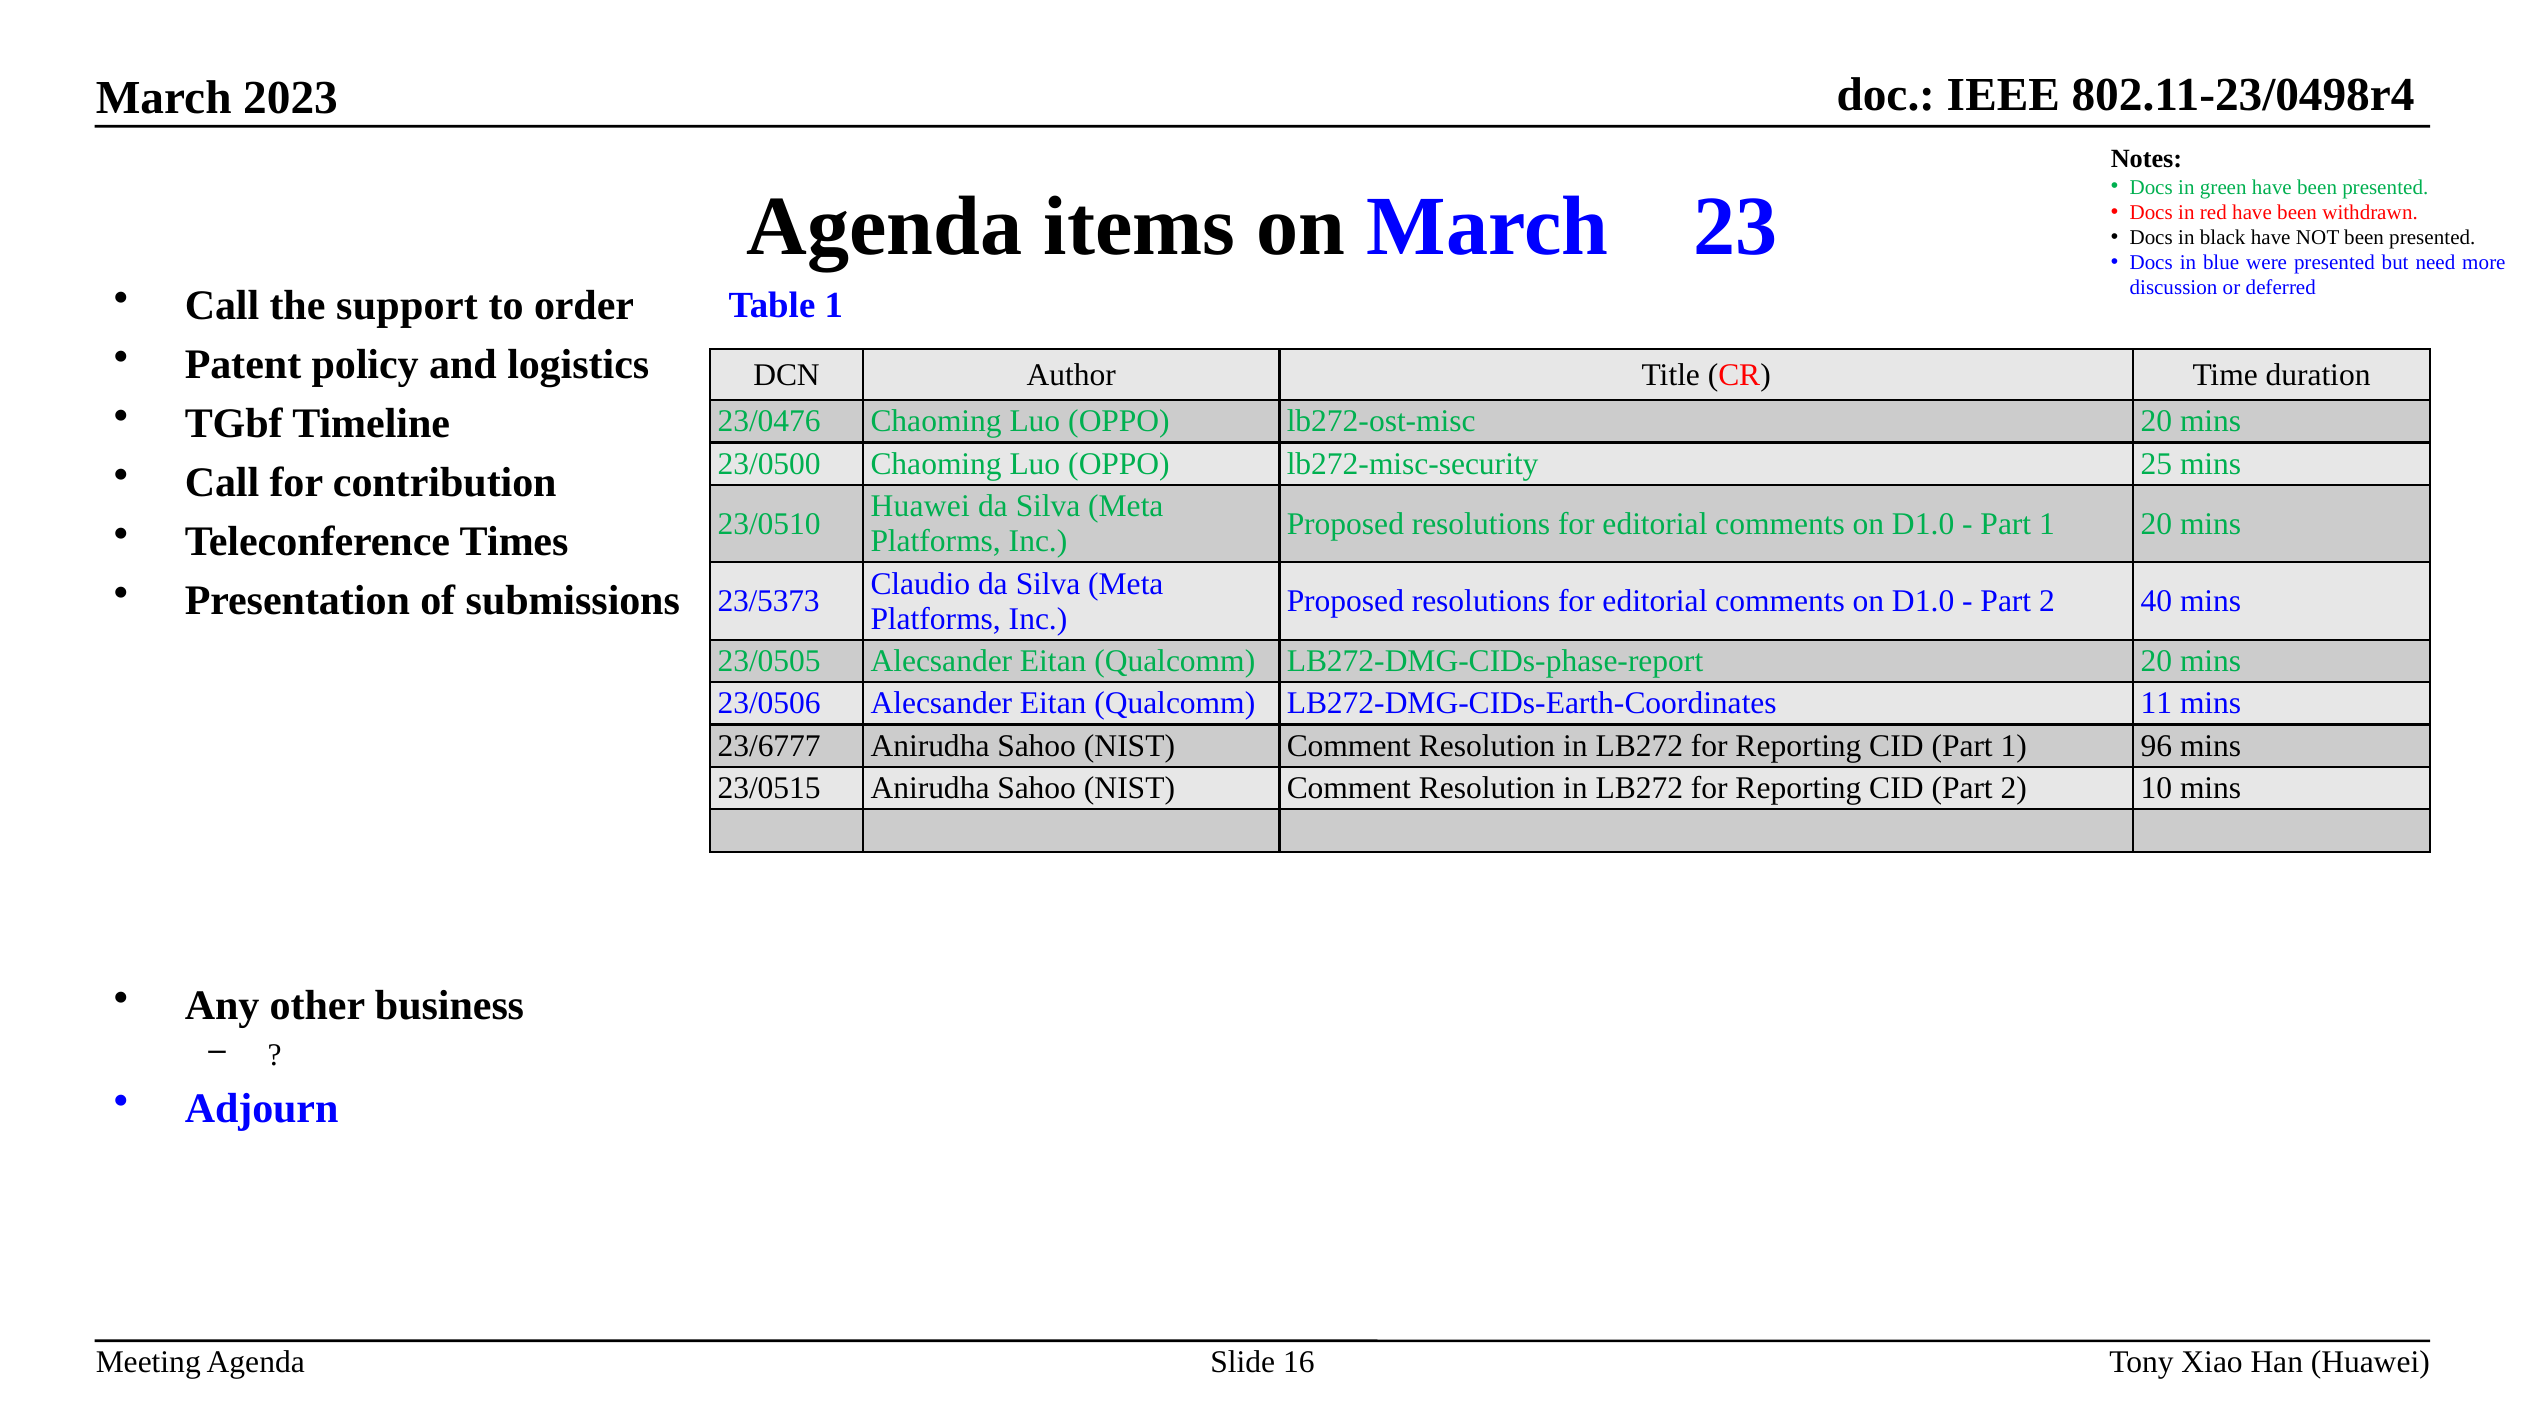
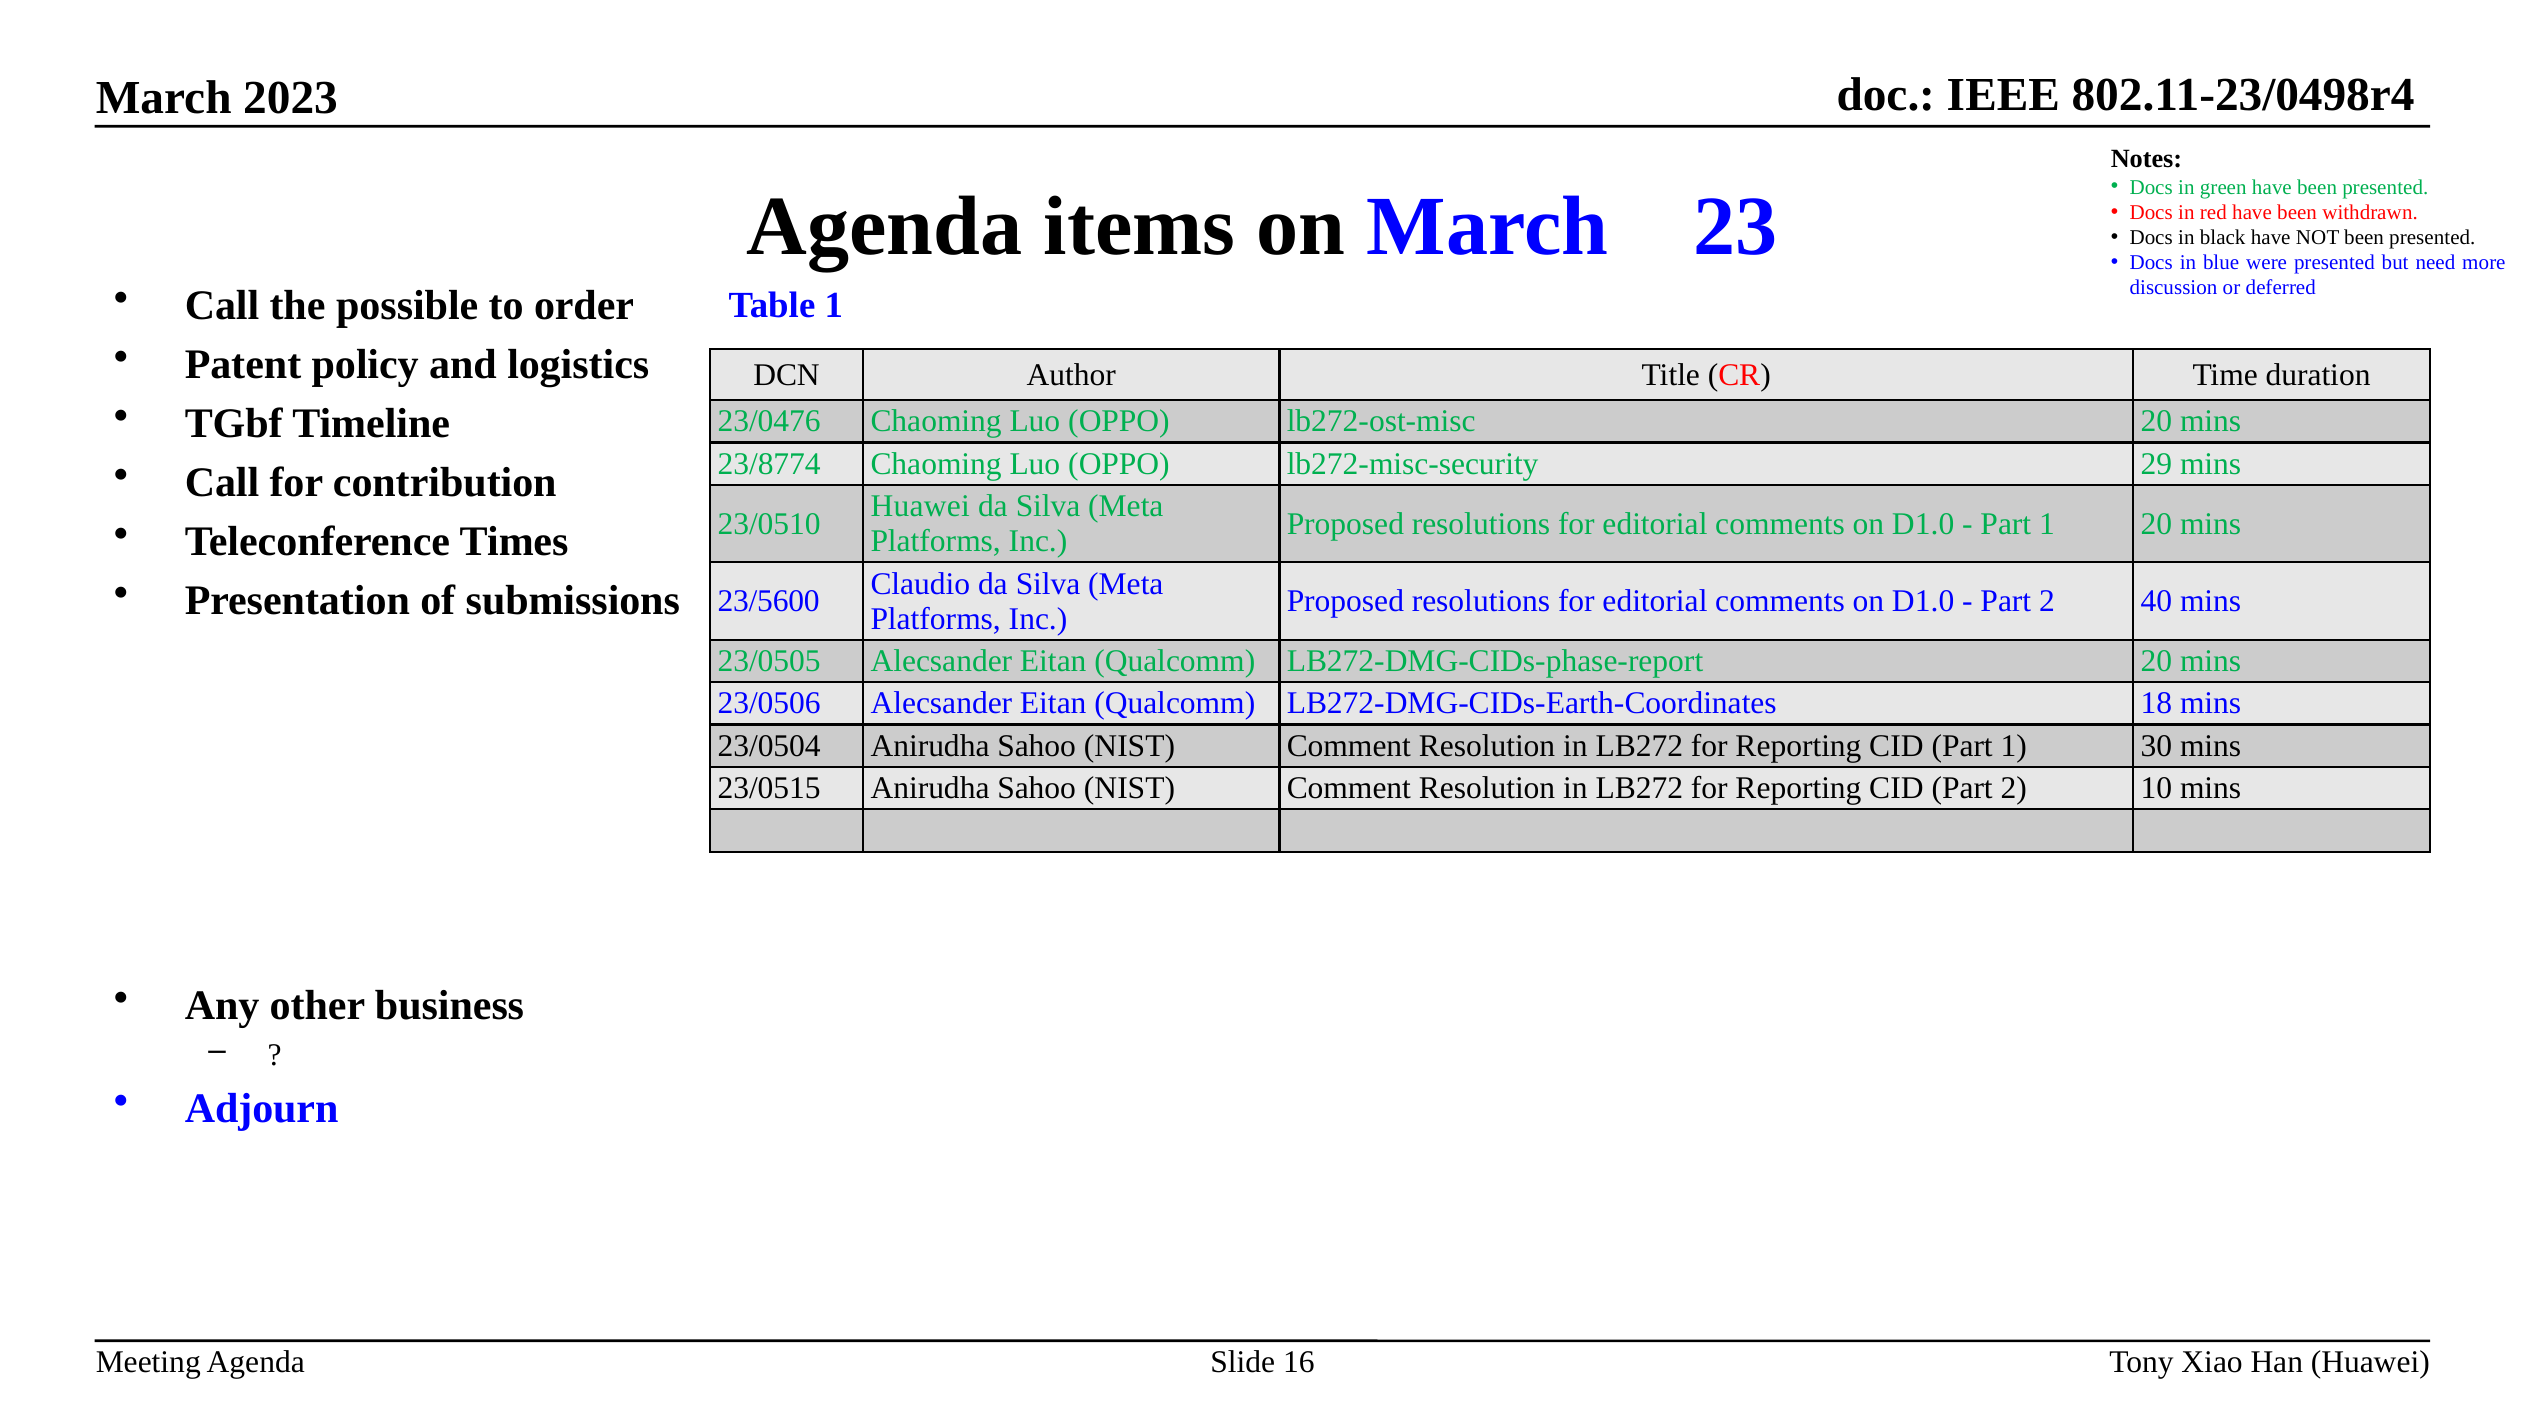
support: support -> possible (407, 306)
23/0500: 23/0500 -> 23/8774 (769, 464)
25: 25 -> 29 (2156, 464)
23/5373: 23/5373 -> 23/5600 (769, 601)
11: 11 -> 18 (2156, 704)
23/6777: 23/6777 -> 23/0504 (769, 746)
96: 96 -> 30 (2156, 746)
